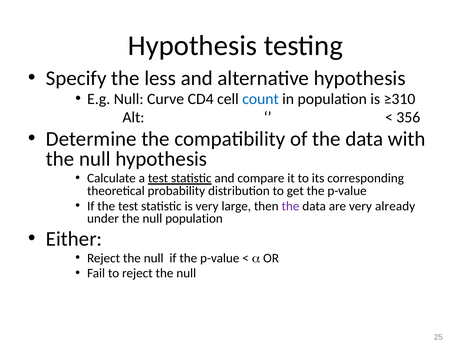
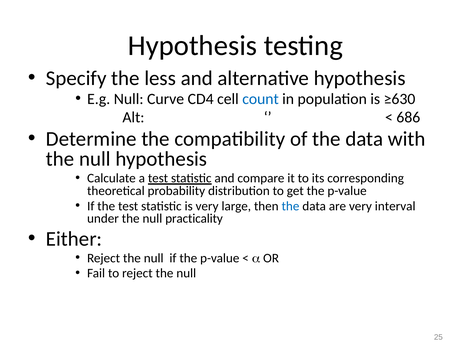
≥310: ≥310 -> ≥630 (399, 99)
356: 356 -> 686 (408, 117)
the colour: purple -> blue (290, 206)
already: already -> interval (395, 206)
null population: population -> practicality (194, 219)
